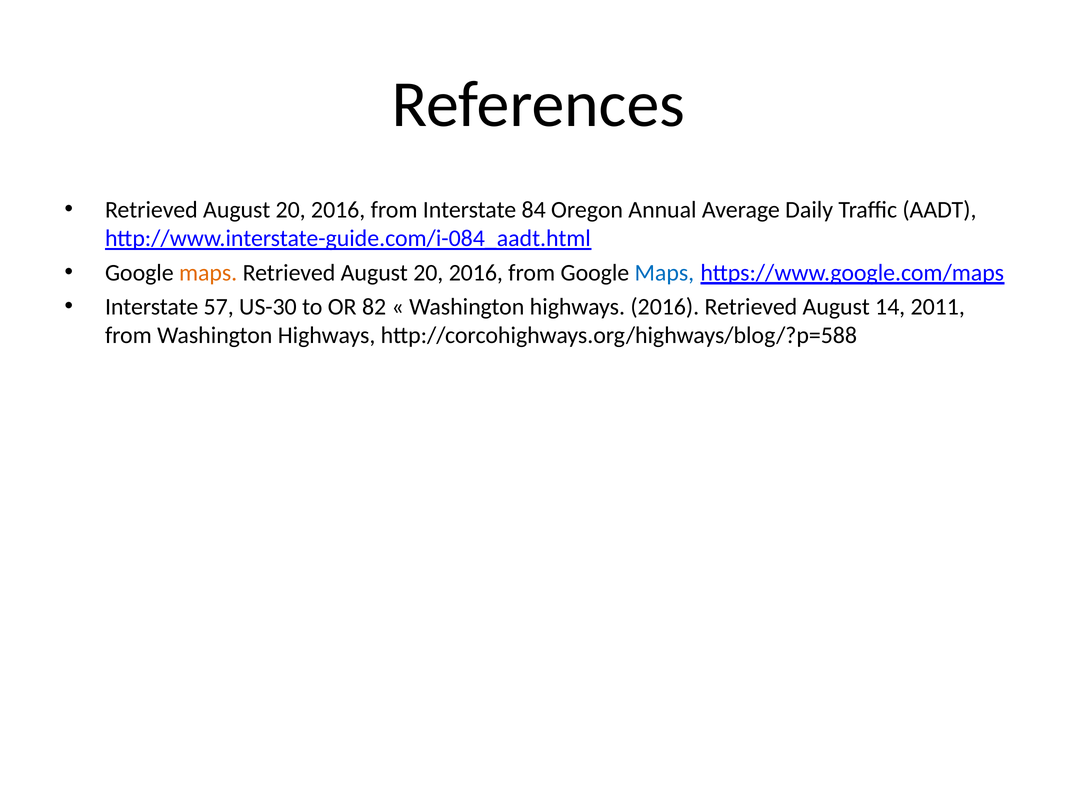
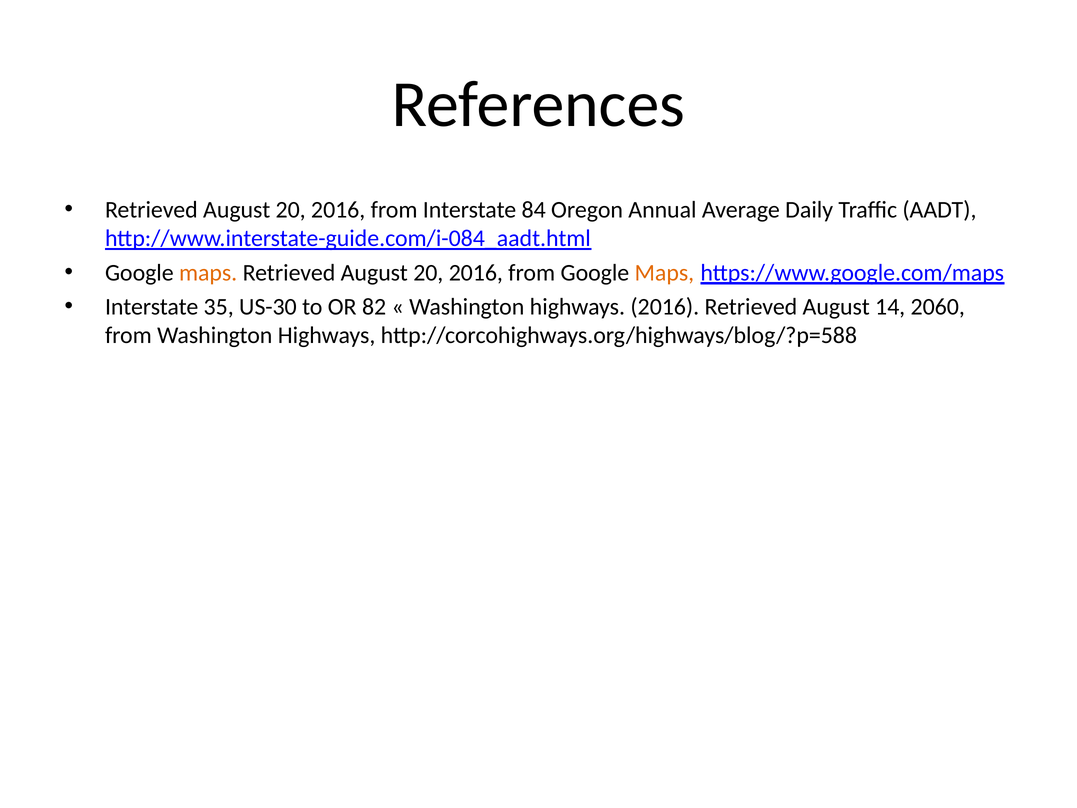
Maps colour: blue -> orange (664, 273)
57: 57 -> 35 (219, 307)
2011: 2011 -> 2060 (938, 307)
